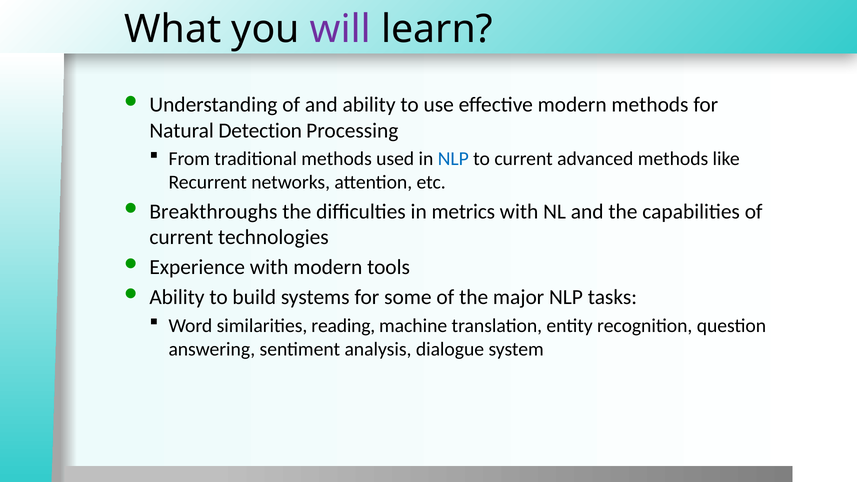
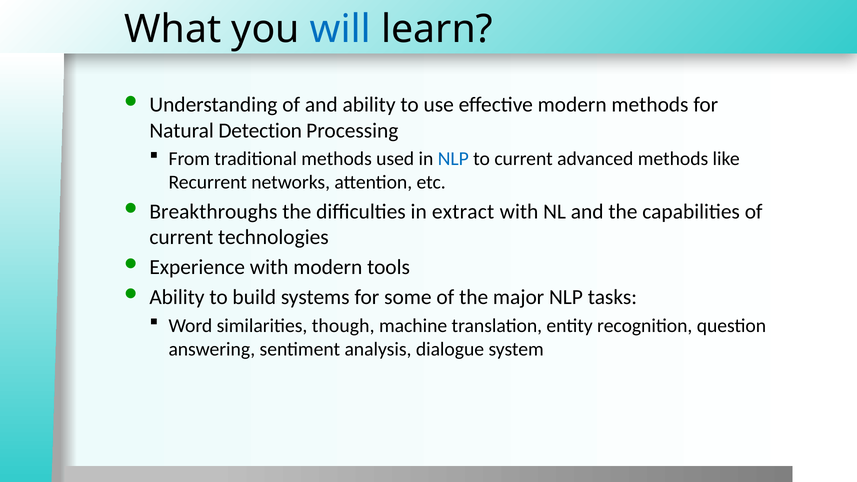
will colour: purple -> blue (340, 29)
metrics: metrics -> extract (463, 211)
reading: reading -> though (343, 326)
